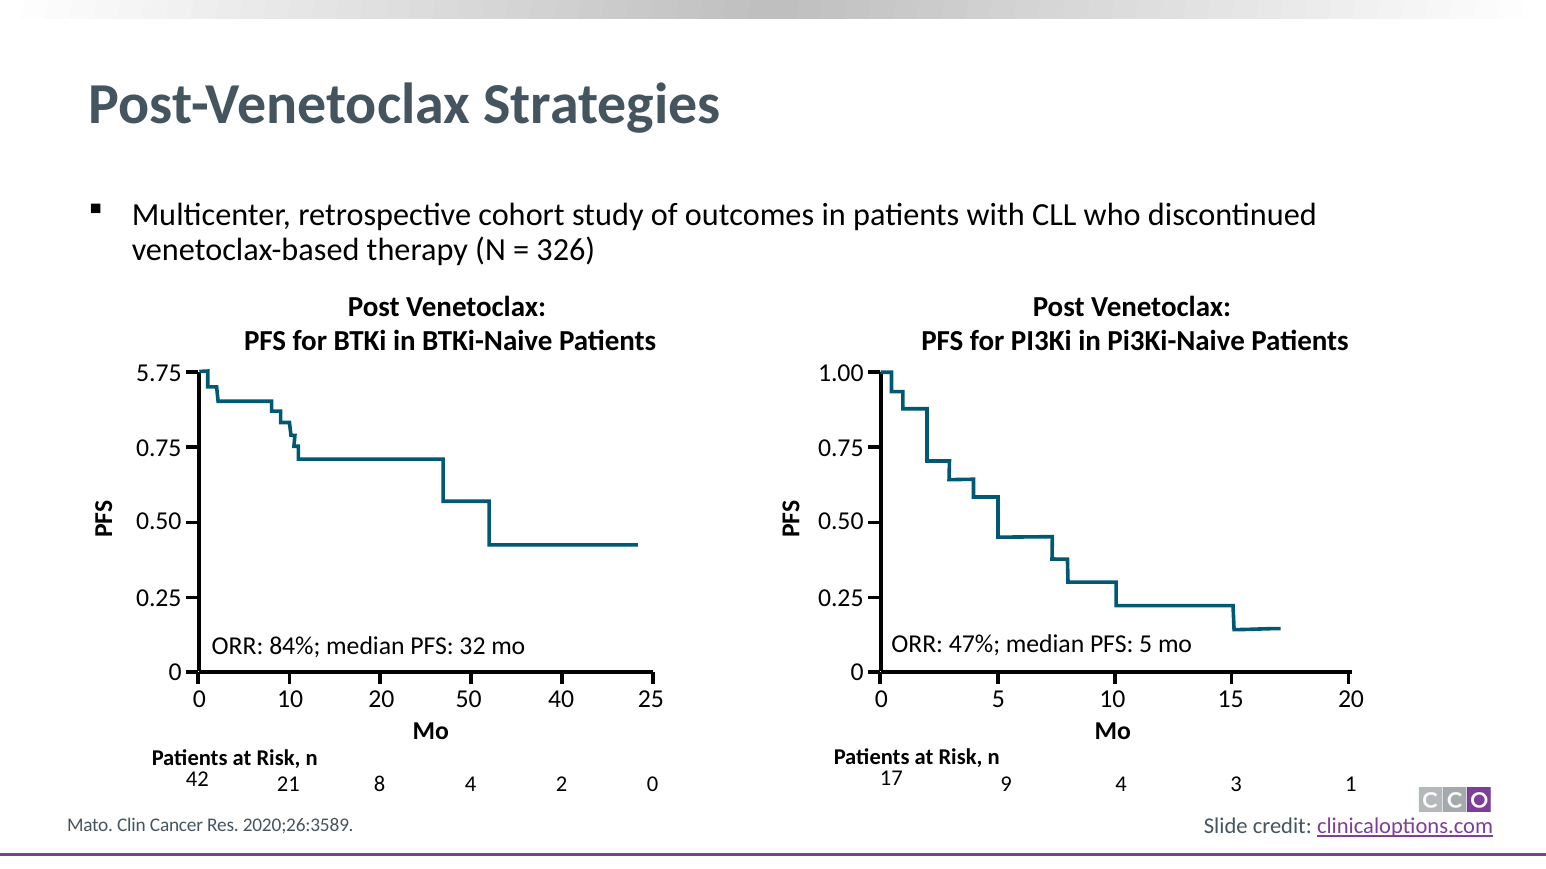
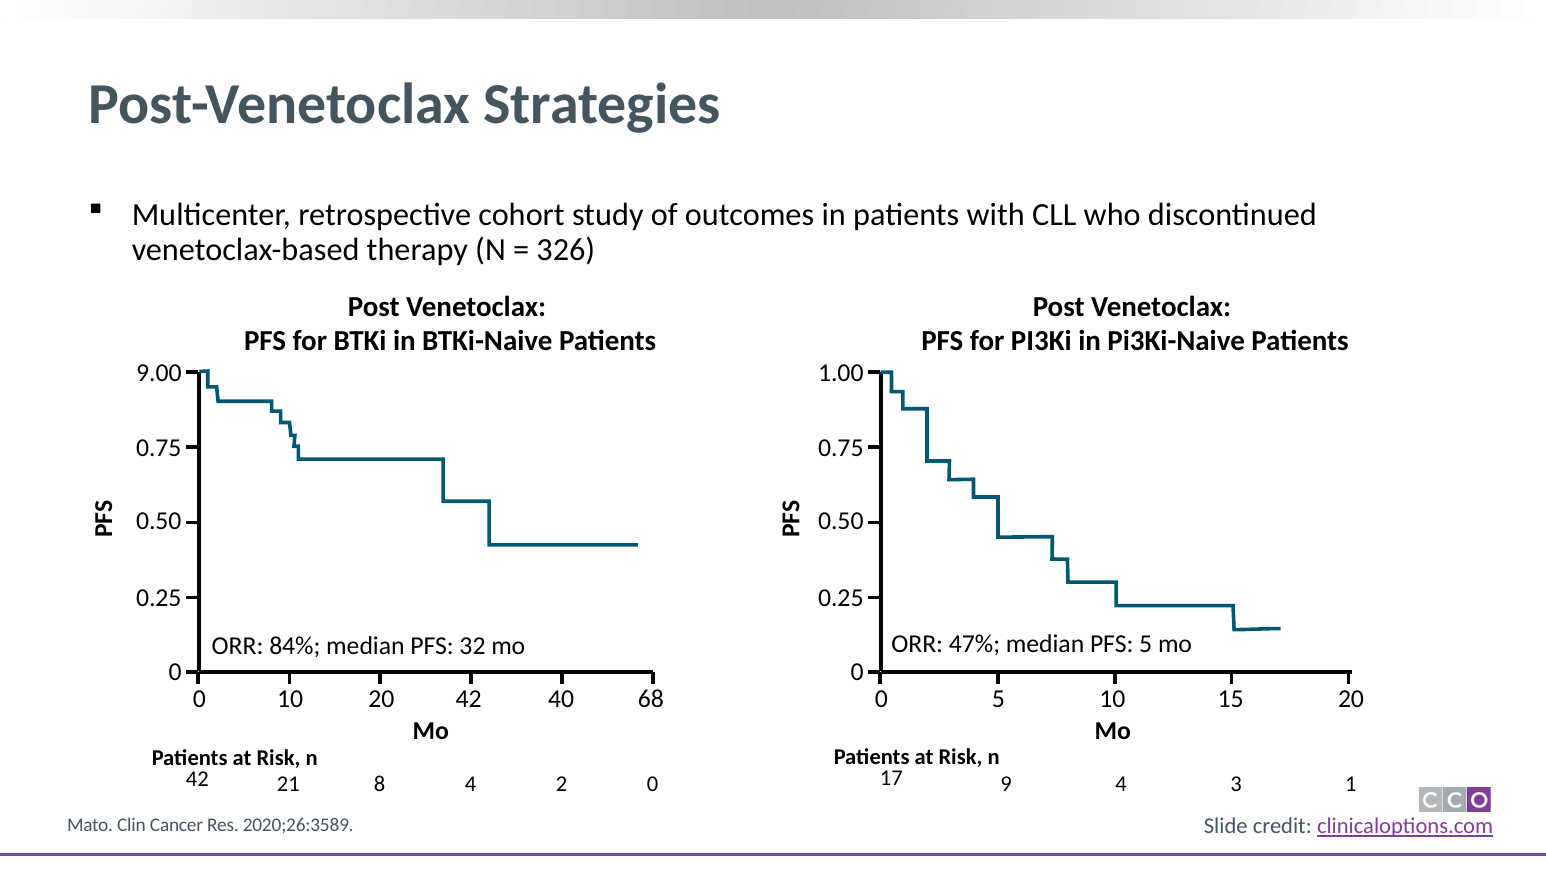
5.75: 5.75 -> 9.00 (159, 373)
20 50: 50 -> 42 (469, 700)
25: 25 -> 68 (651, 700)
